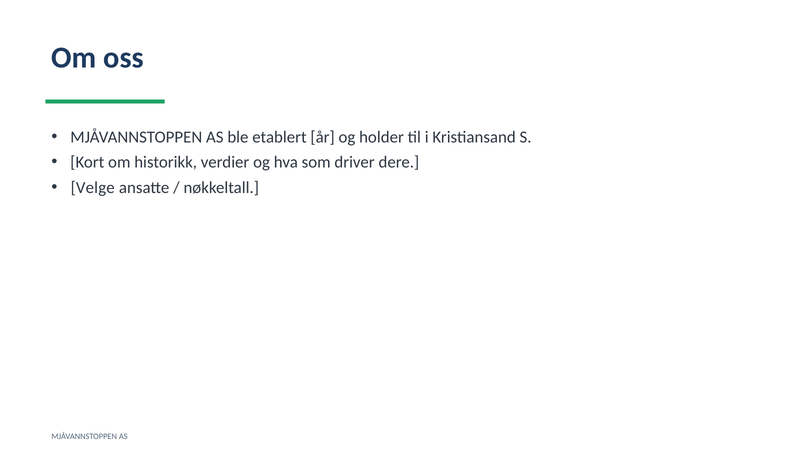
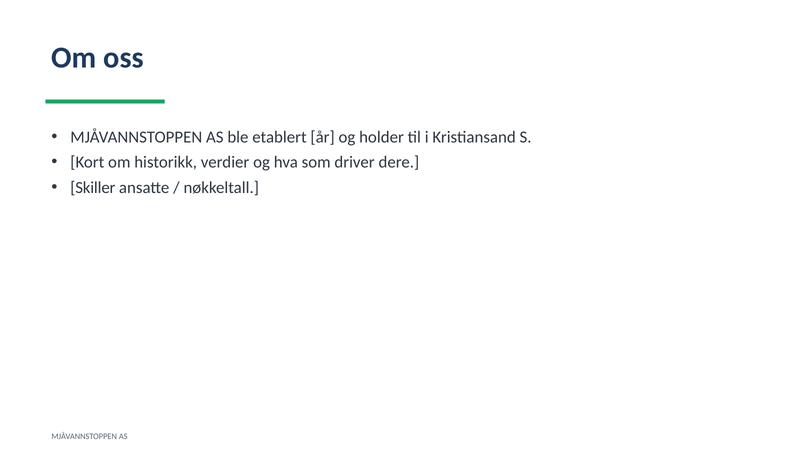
Velge: Velge -> Skiller (93, 187)
